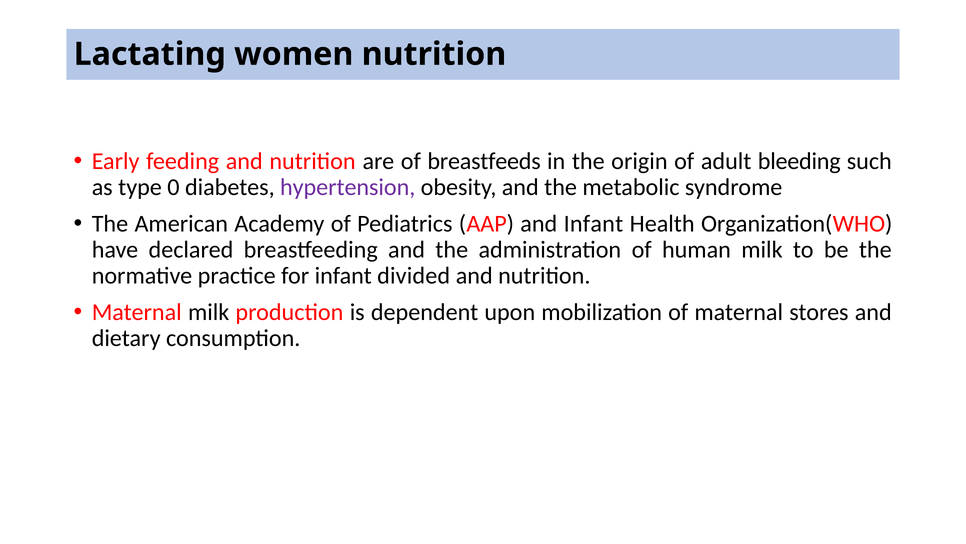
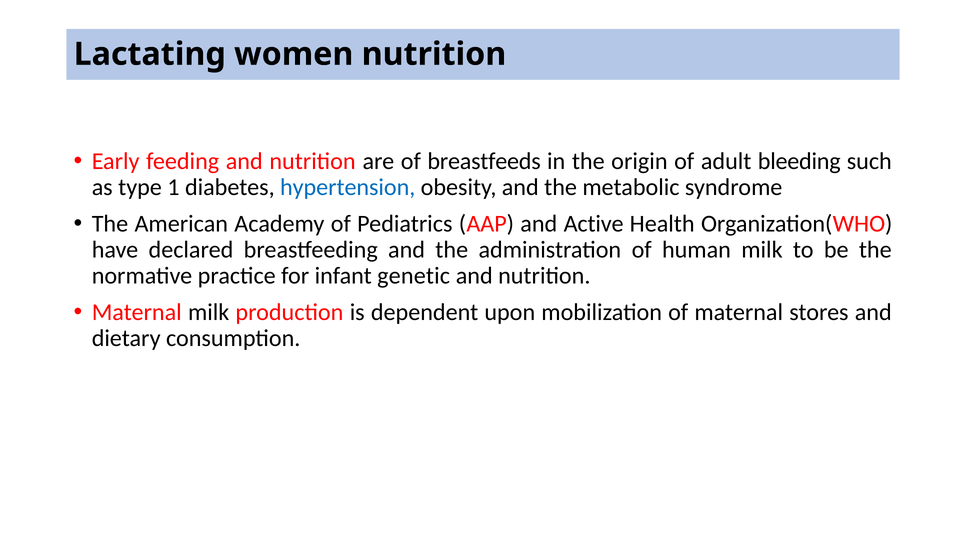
0: 0 -> 1 (173, 187)
hypertension colour: purple -> blue (348, 187)
and Infant: Infant -> Active (594, 223)
divided: divided -> genetic (414, 276)
